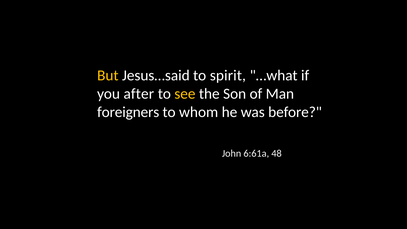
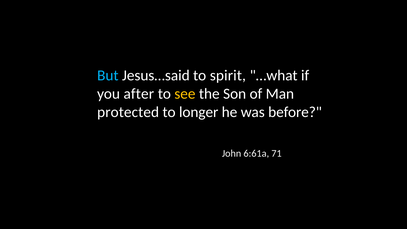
But colour: yellow -> light blue (108, 75)
foreigners: foreigners -> protected (128, 112)
whom: whom -> longer (199, 112)
48: 48 -> 71 (277, 153)
